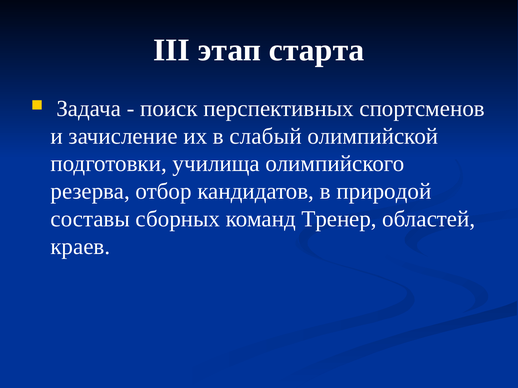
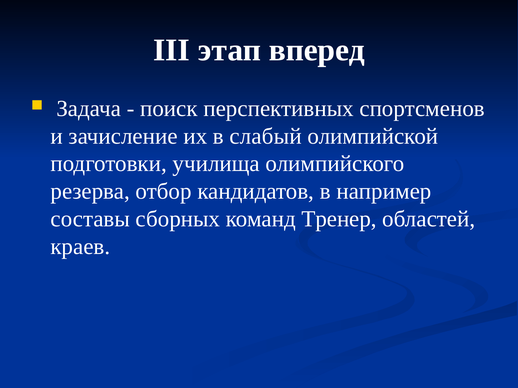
старта: старта -> вперед (317, 50)
природой: природой -> например (384, 192)
